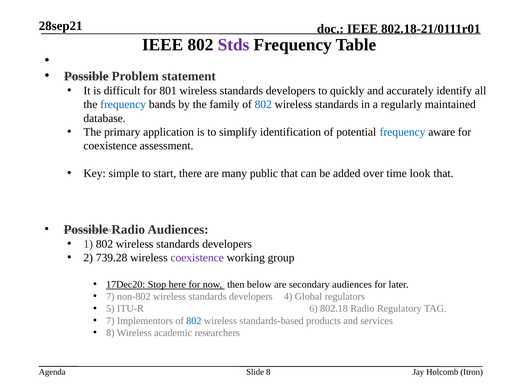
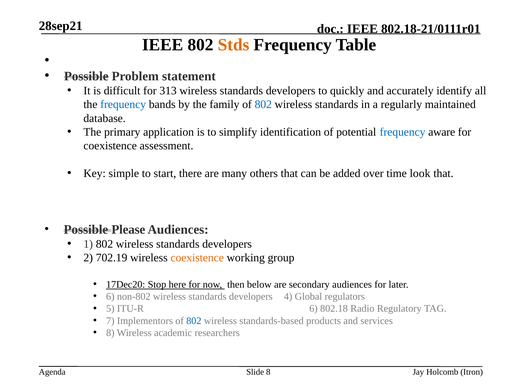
Stds colour: purple -> orange (234, 45)
801: 801 -> 313 (168, 91)
public: public -> others (264, 173)
Possible Radio: Radio -> Please (128, 229)
739.28: 739.28 -> 702.19 (112, 258)
coexistence colour: purple -> orange (197, 258)
7: 7 -> 6 (110, 296)
